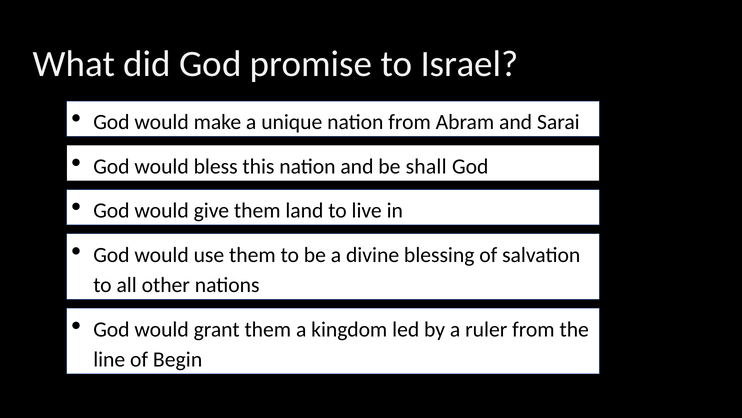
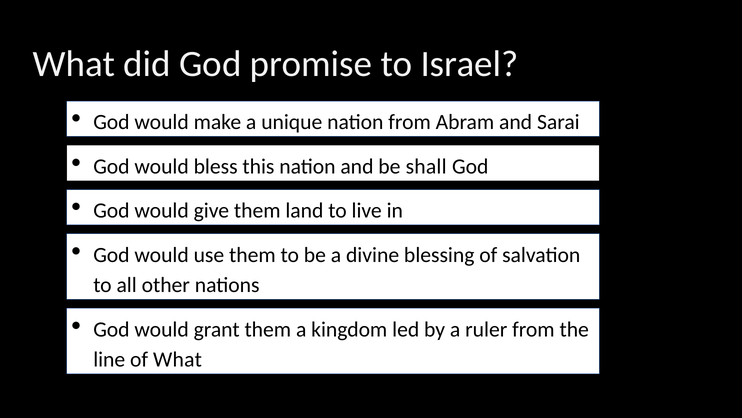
of Begin: Begin -> What (178, 359)
